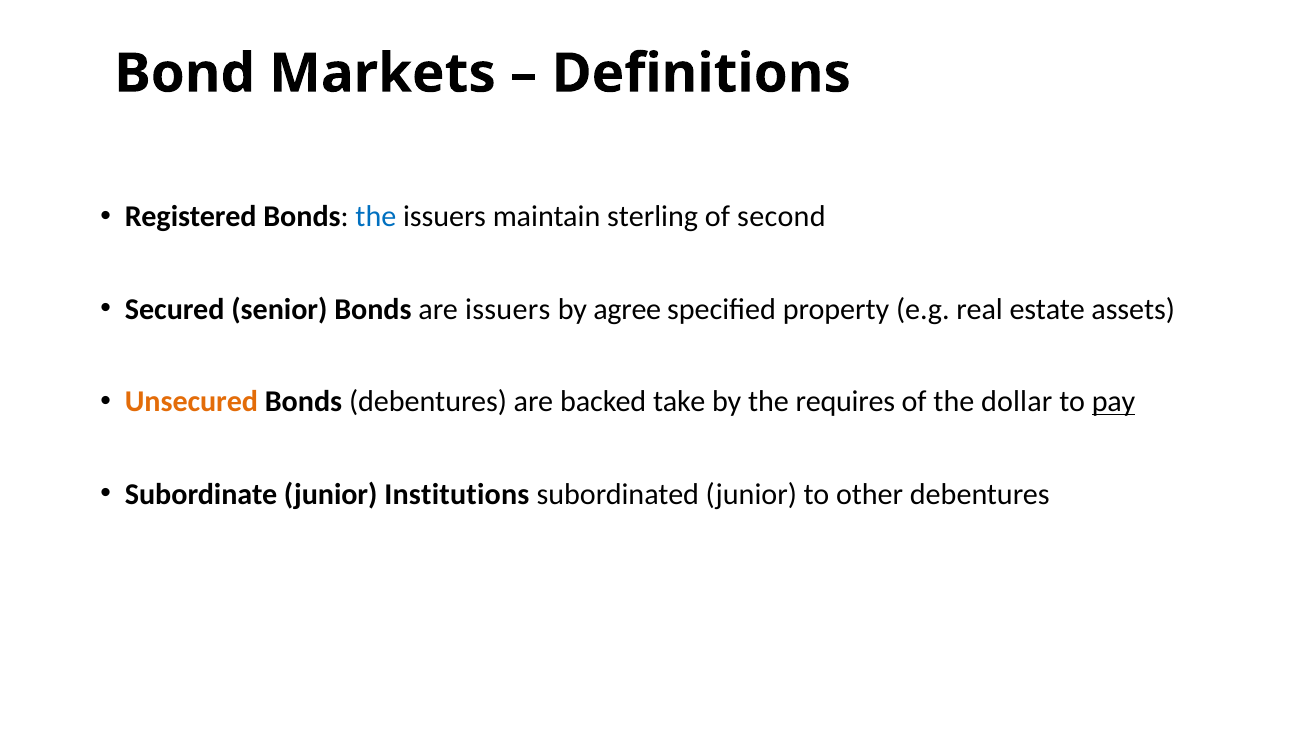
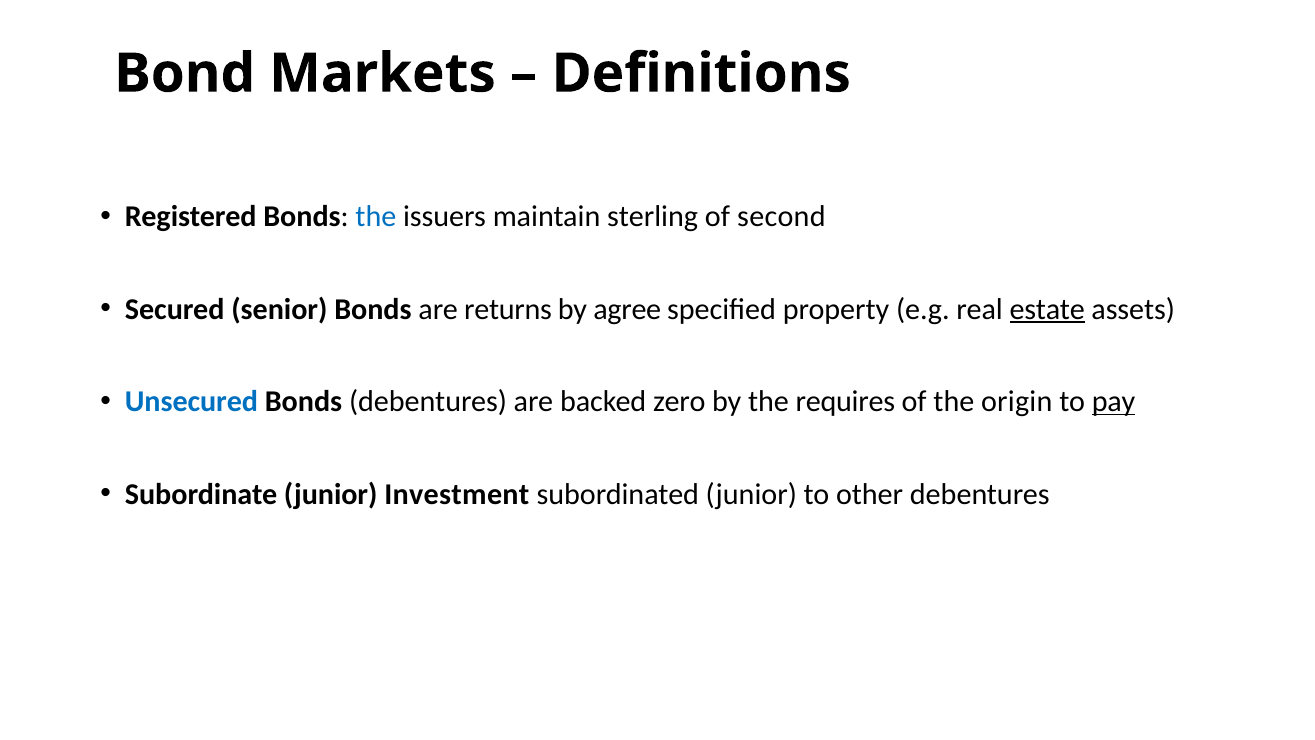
are issuers: issuers -> returns (508, 309)
estate underline: none -> present (1047, 309)
Unsecured colour: orange -> blue (192, 401)
take: take -> zero (679, 401)
dollar: dollar -> origin (1017, 401)
Institutions: Institutions -> Investment (457, 494)
